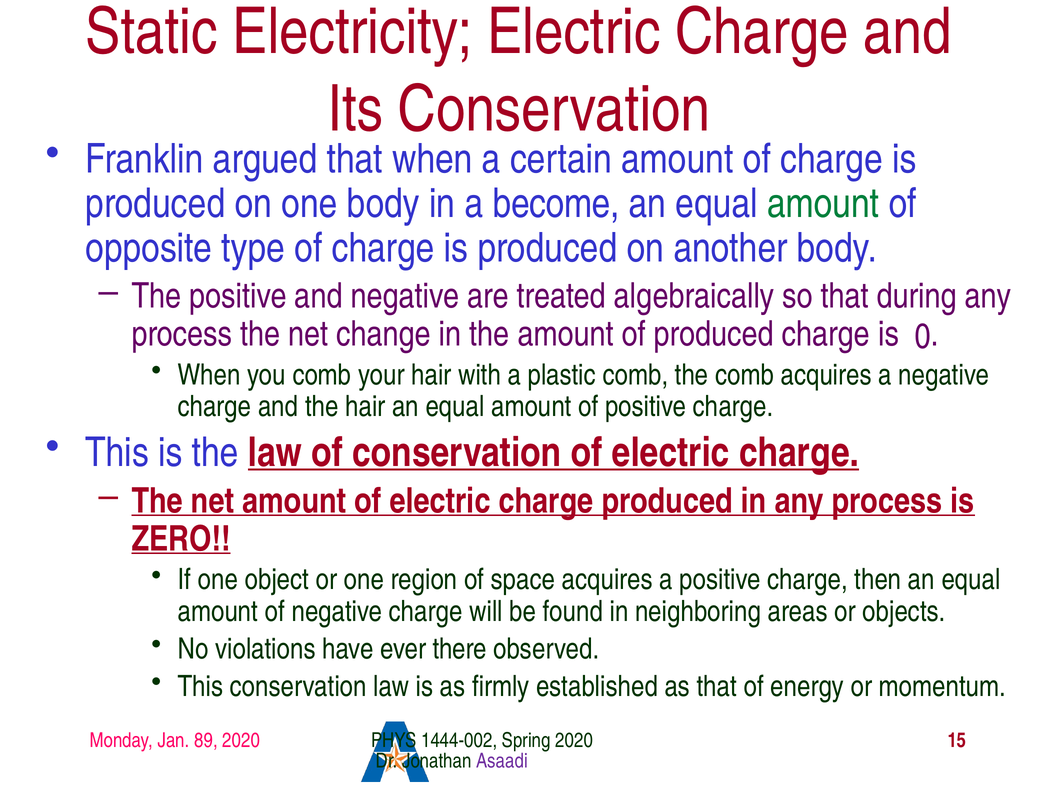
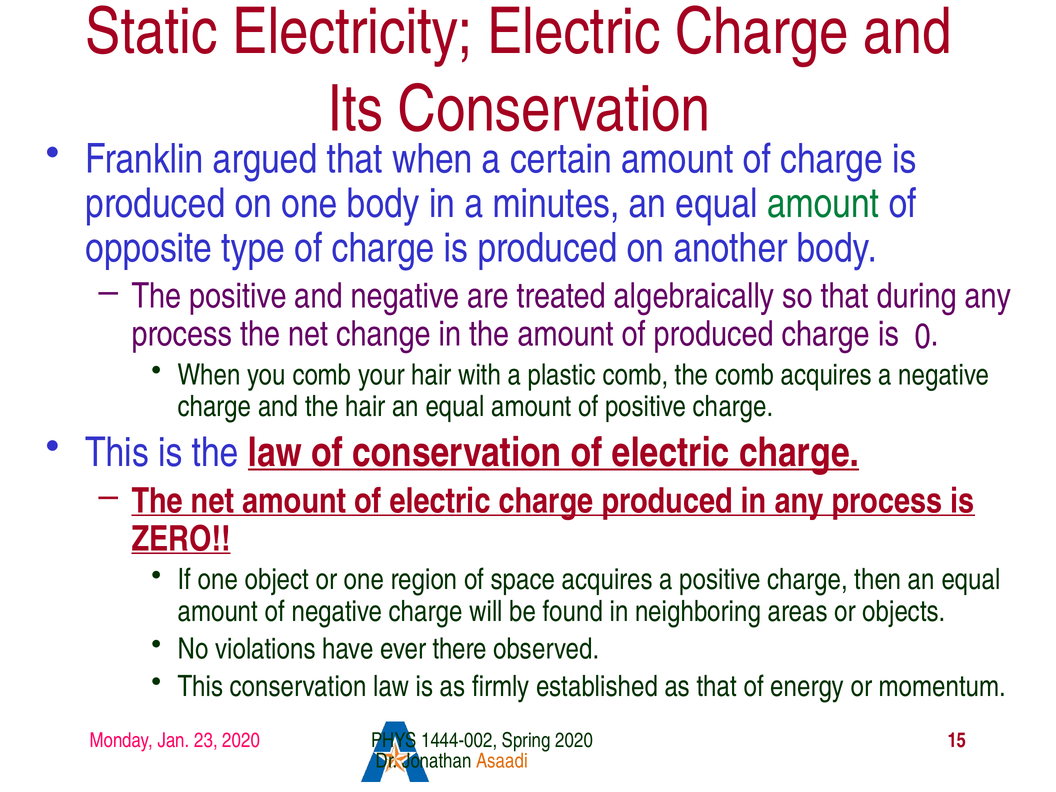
become: become -> minutes (556, 204)
89: 89 -> 23 (206, 741)
Asaadi colour: purple -> orange (502, 761)
